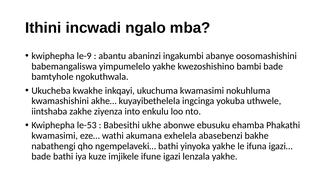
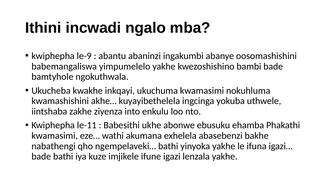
le-53: le-53 -> le-11 (87, 125)
